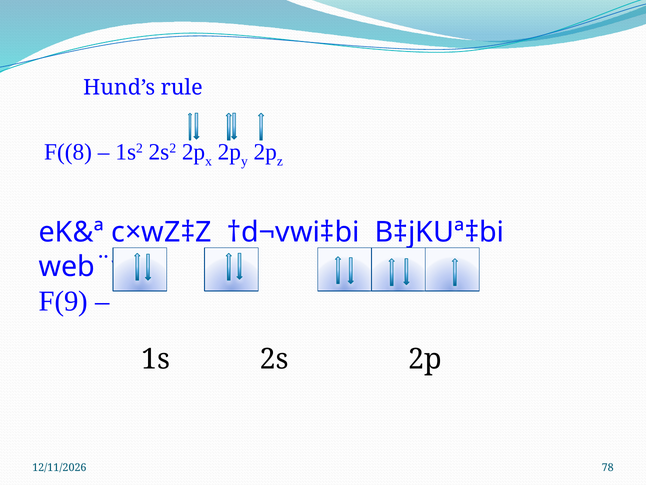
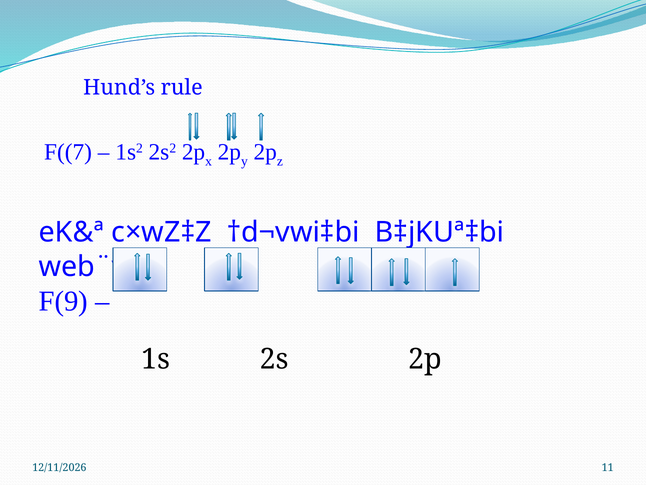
F((8: F((8 -> F((7 (68, 152)
78: 78 -> 11 (608, 467)
